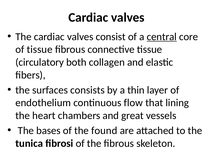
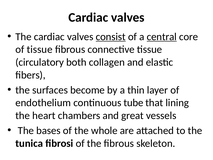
consist underline: none -> present (111, 37)
consists: consists -> become (88, 90)
flow: flow -> tube (133, 103)
found: found -> whole (104, 130)
